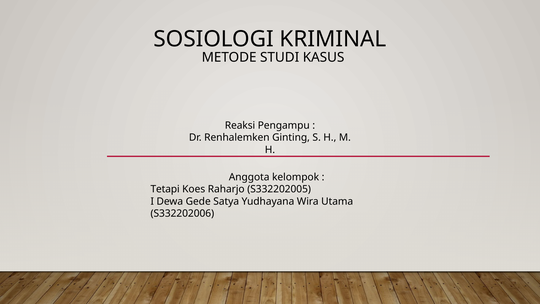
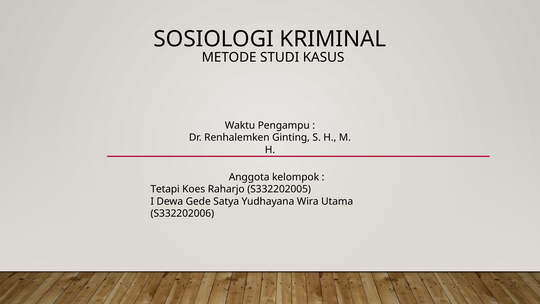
Reaksi: Reaksi -> Waktu (240, 125)
